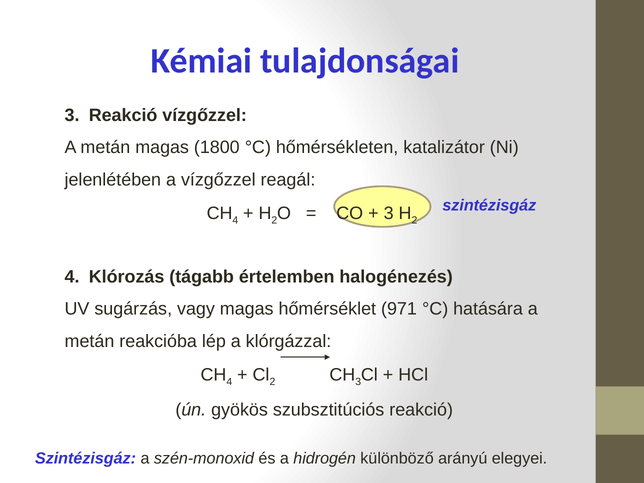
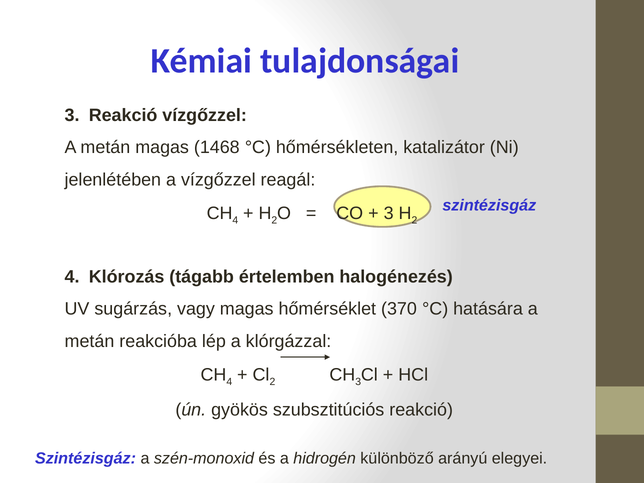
1800: 1800 -> 1468 (217, 147)
971: 971 -> 370 (399, 309)
